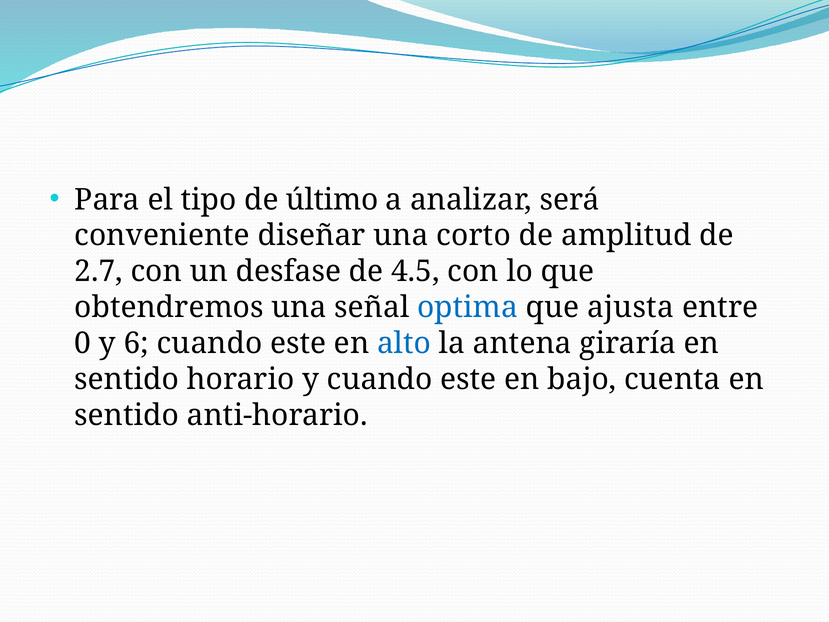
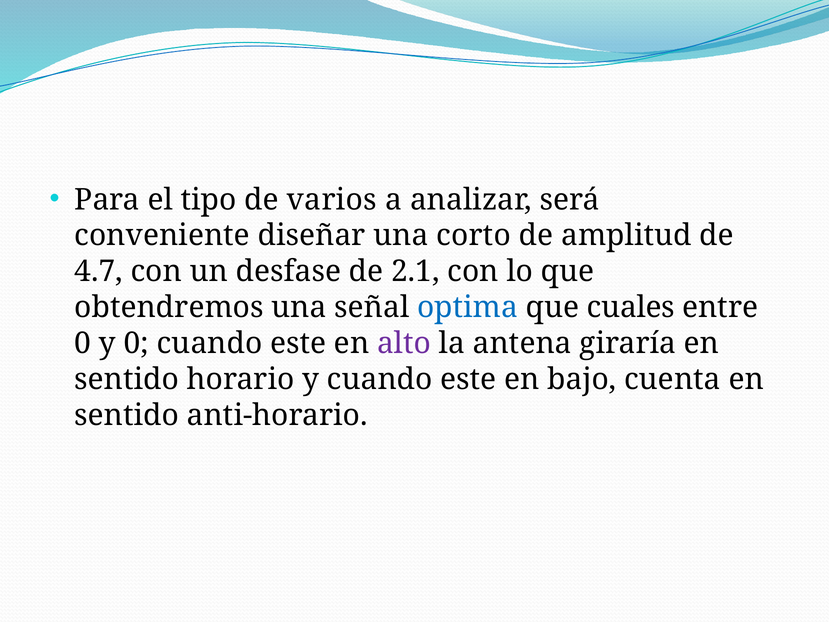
último: último -> varios (332, 200)
2.7: 2.7 -> 4.7 (99, 271)
4.5: 4.5 -> 2.1 (415, 271)
ajusta: ajusta -> cuales (631, 307)
y 6: 6 -> 0 (136, 343)
alto colour: blue -> purple (404, 343)
